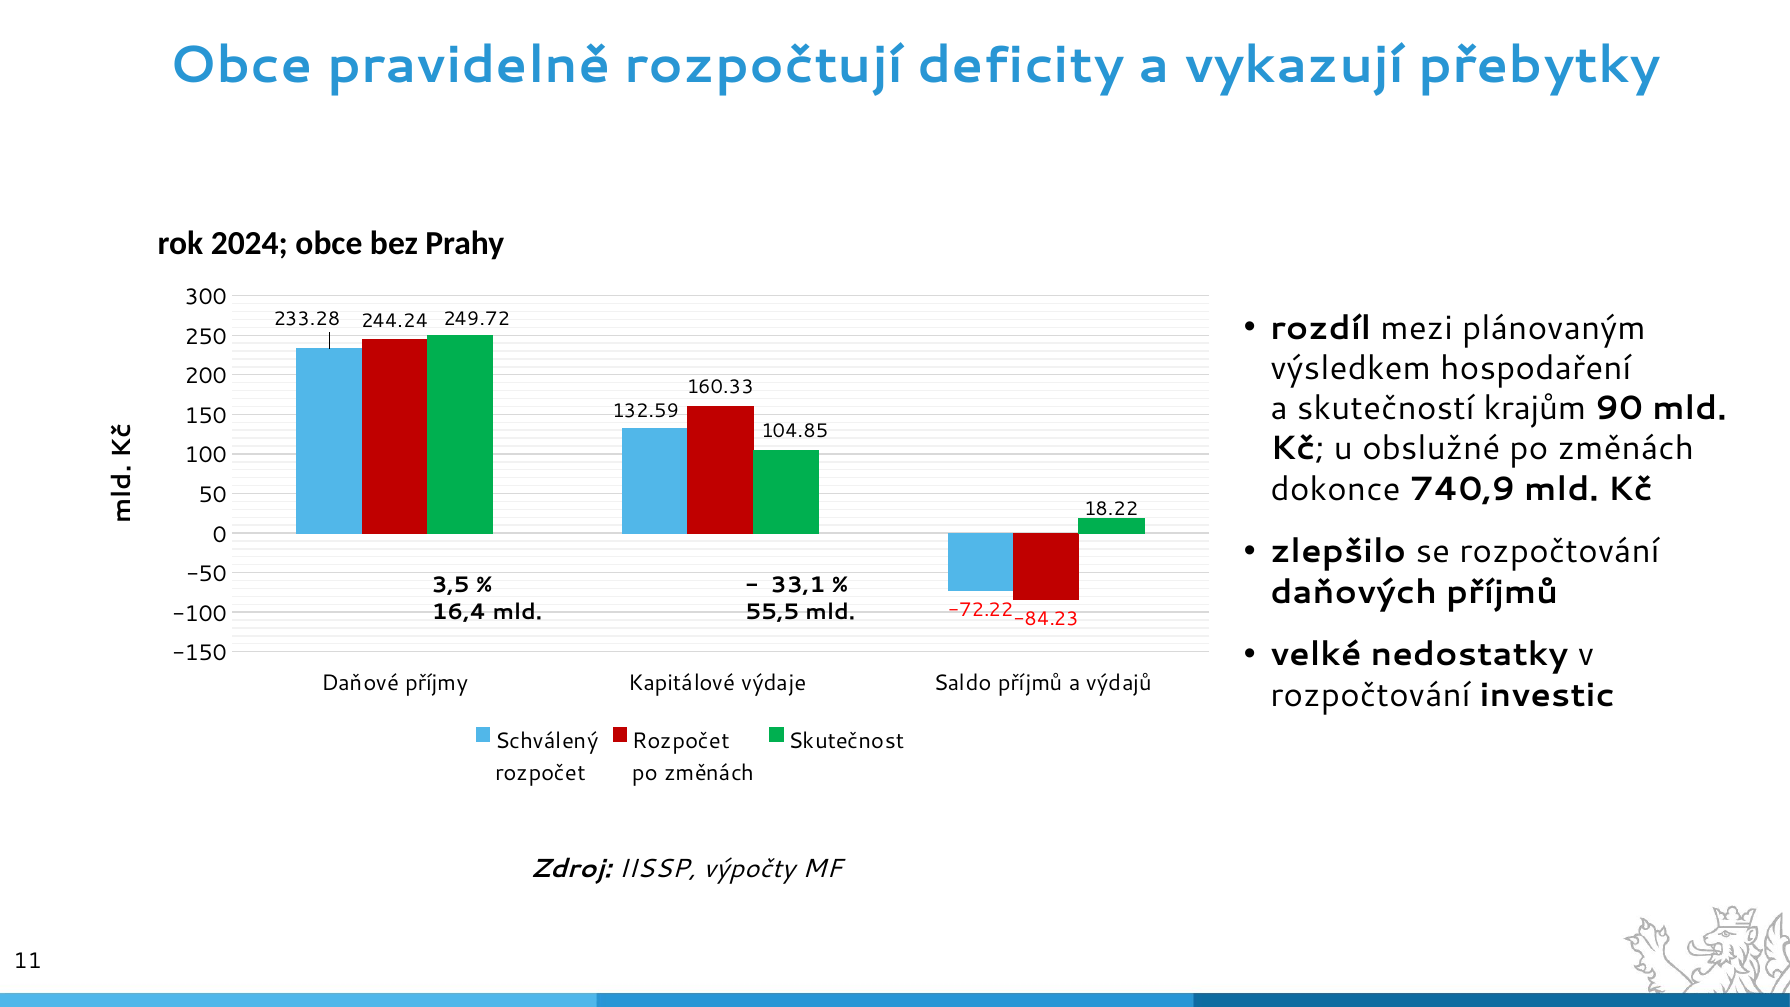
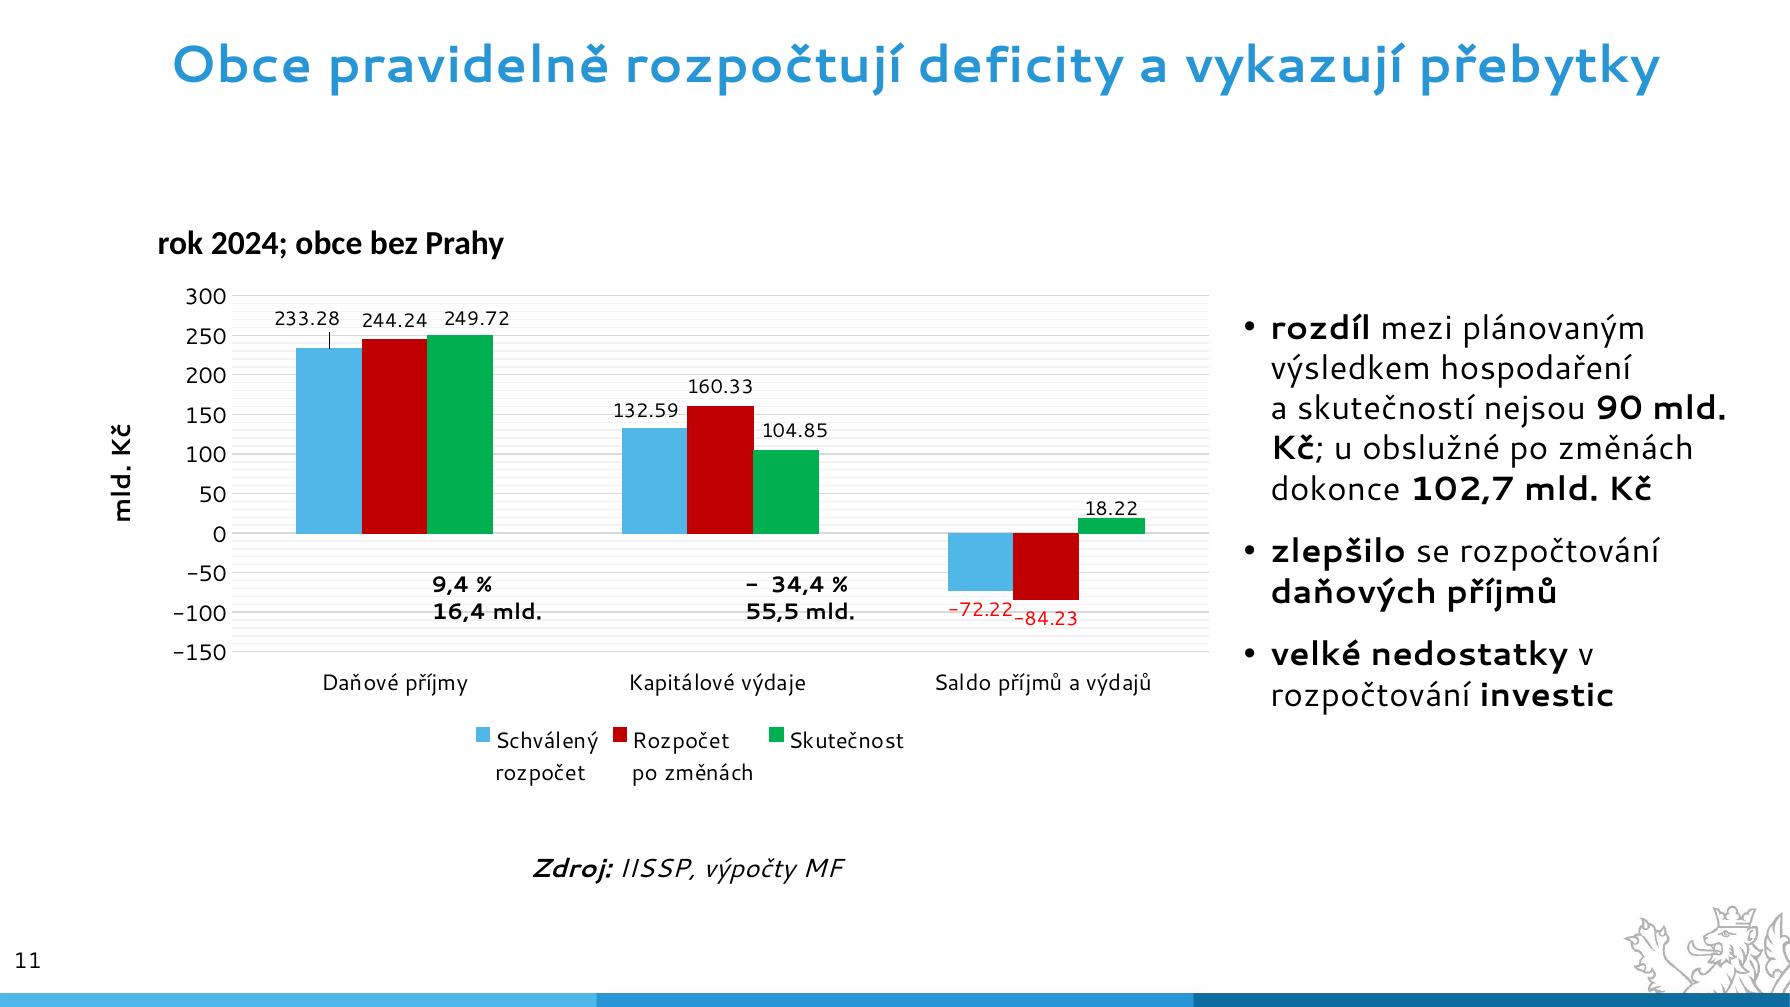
krajům: krajům -> nejsou (1535, 409)
740,9: 740,9 -> 102,7 (1463, 489)
3,5: 3,5 -> 9,4 (451, 585)
33,1: 33,1 -> 34,4 (798, 585)
